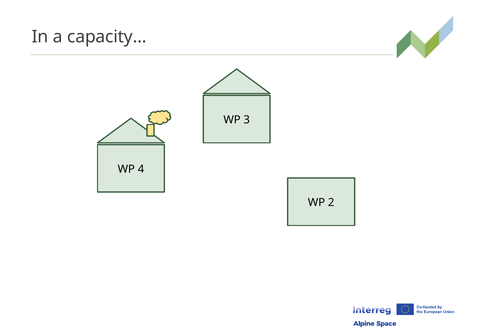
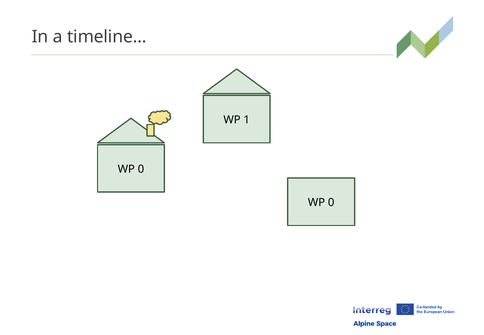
capacity…: capacity… -> timeline… (107, 37)
3: 3 -> 1 (247, 120)
4: 4 -> 0 (141, 169)
2: 2 -> 0 (331, 203)
